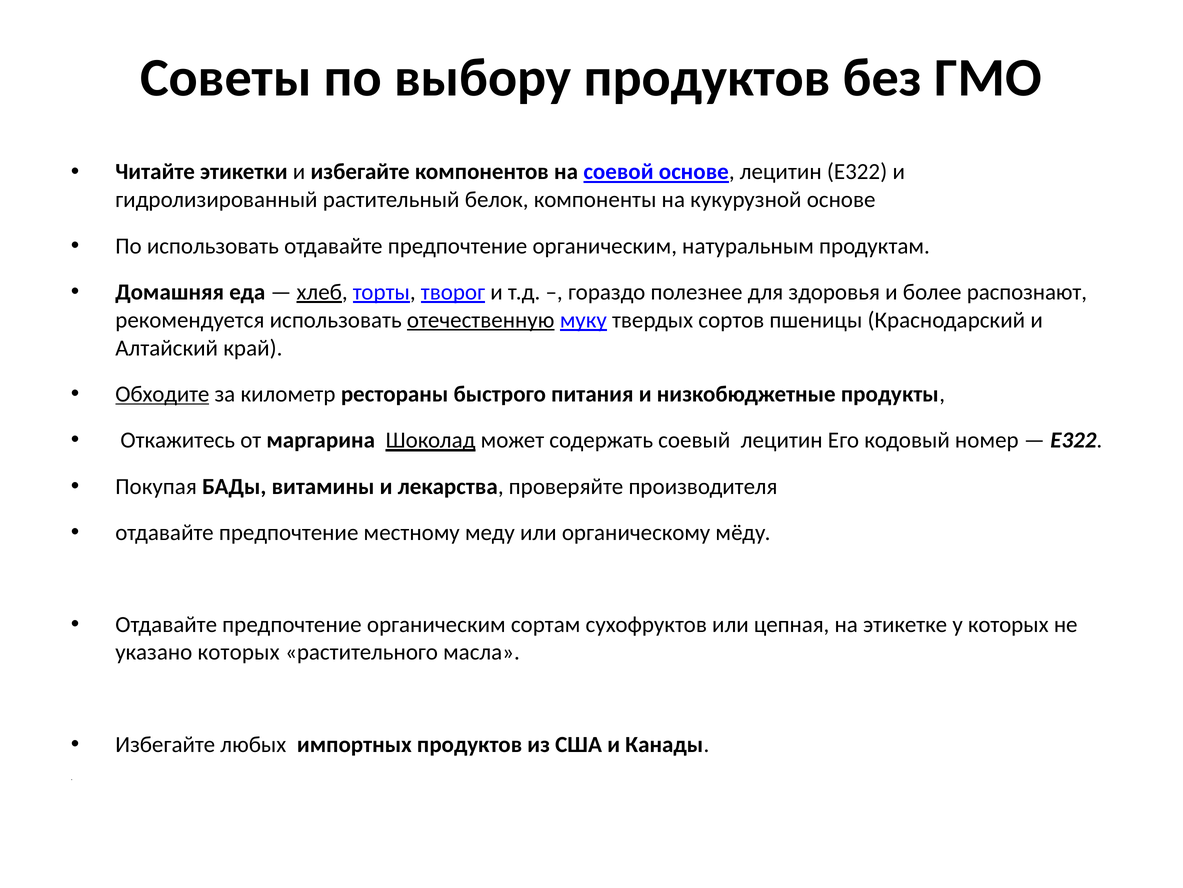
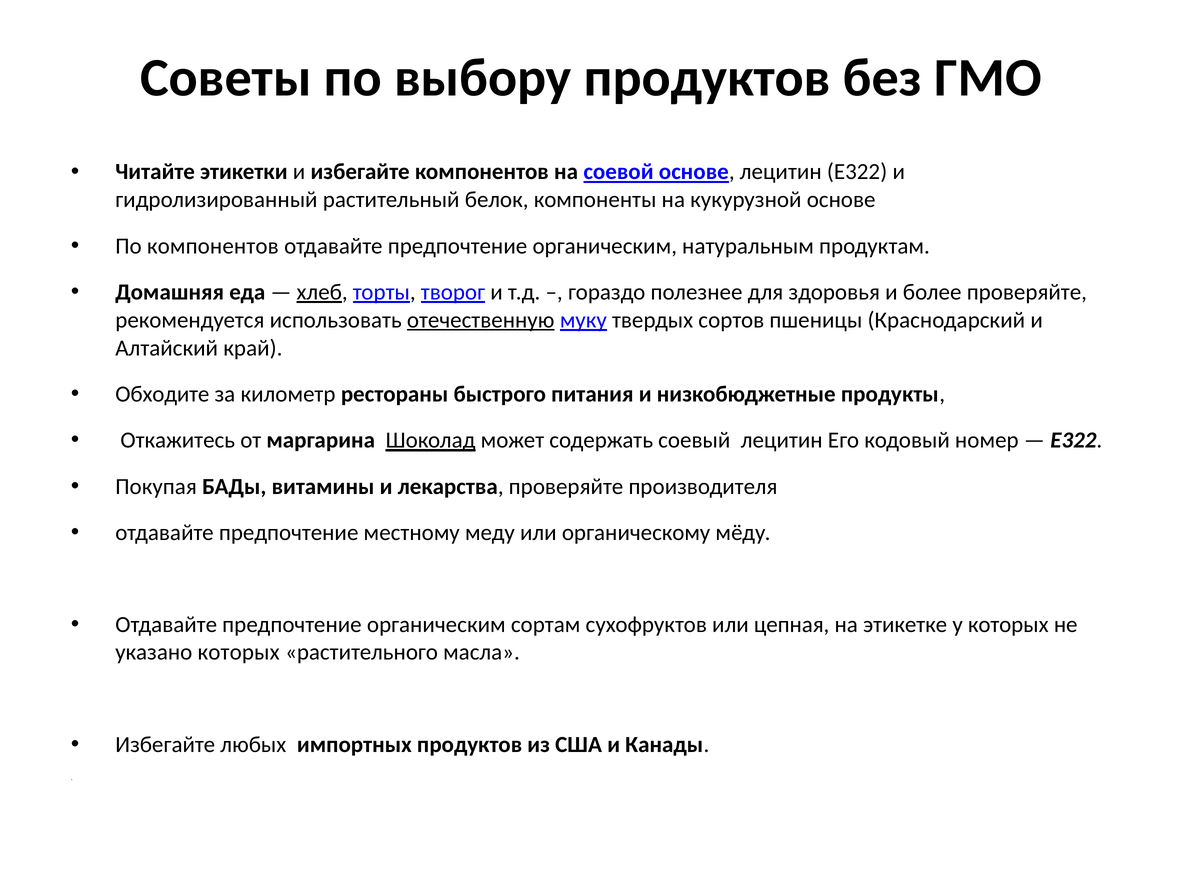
По использовать: использовать -> компонентов (213, 246)
более распознают: распознают -> проверяйте (1027, 292)
Обходите underline: present -> none (162, 394)
